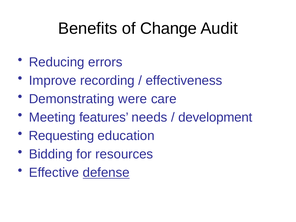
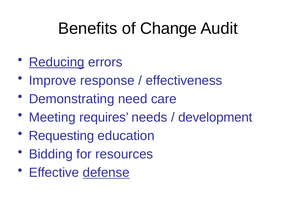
Reducing underline: none -> present (57, 62)
recording: recording -> response (107, 81)
were: were -> need (133, 99)
features: features -> requires (104, 117)
